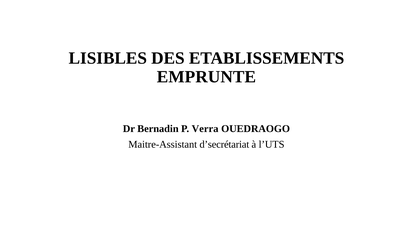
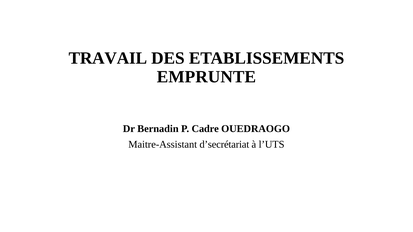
LISIBLES: LISIBLES -> TRAVAIL (108, 58)
Verra: Verra -> Cadre (205, 129)
